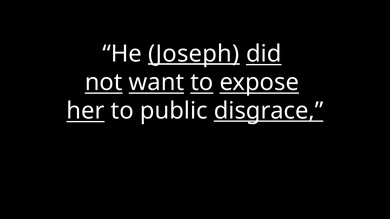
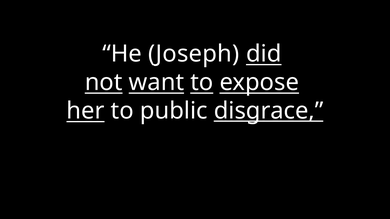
Joseph underline: present -> none (194, 54)
